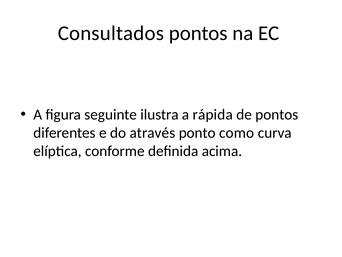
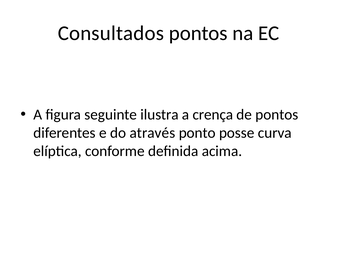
rápida: rápida -> crença (213, 114)
como: como -> posse (237, 133)
